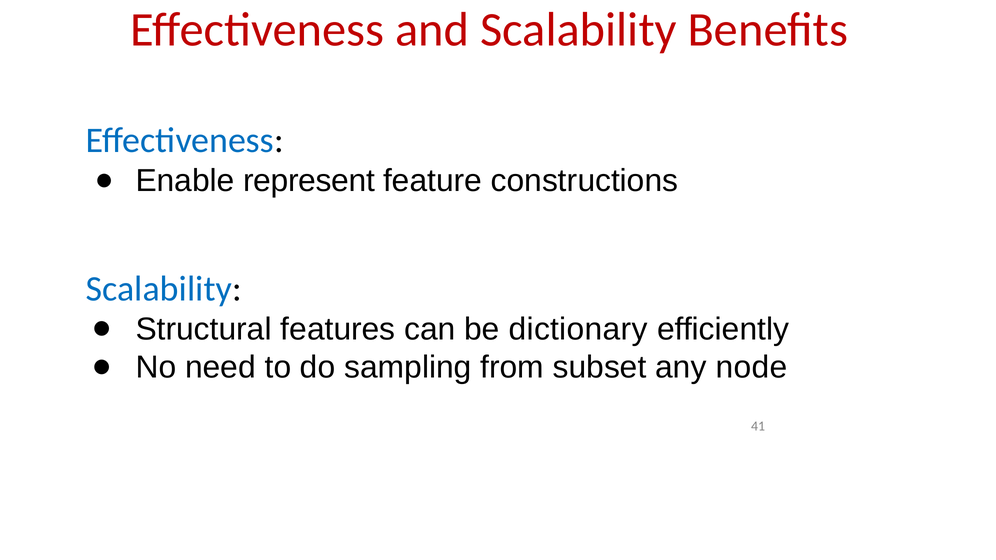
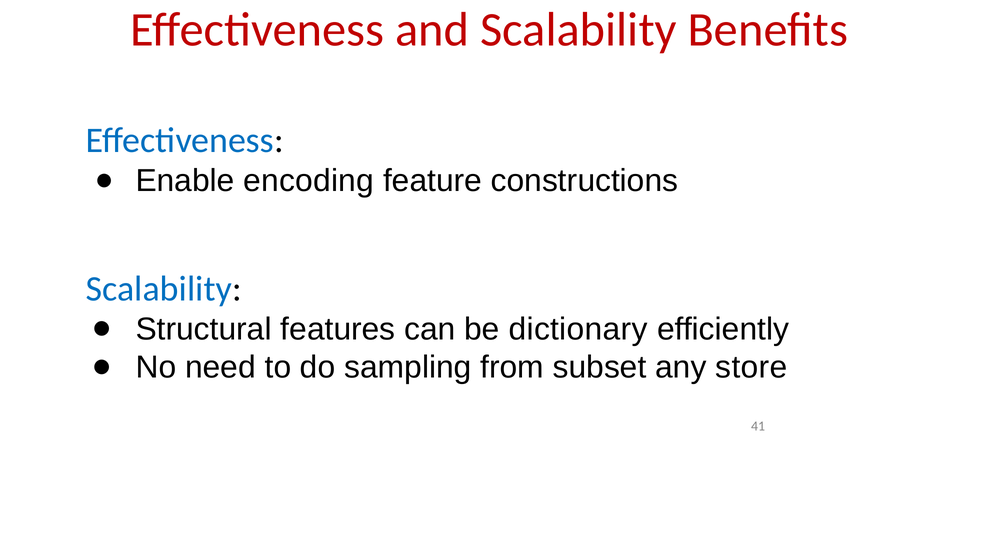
represent: represent -> encoding (309, 181)
node: node -> store (751, 368)
